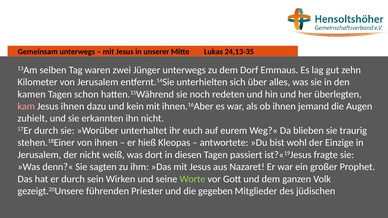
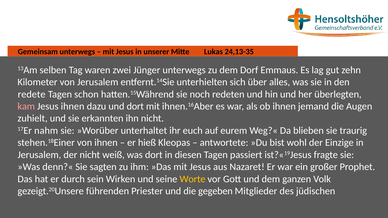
kamen: kamen -> redete (32, 94)
und kein: kein -> dort (135, 106)
17Er durch: durch -> nahm (46, 131)
Worte colour: light green -> yellow (193, 179)
